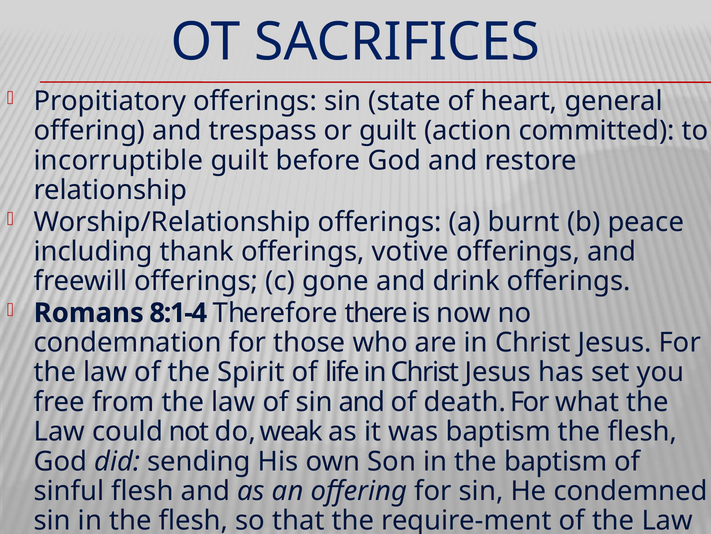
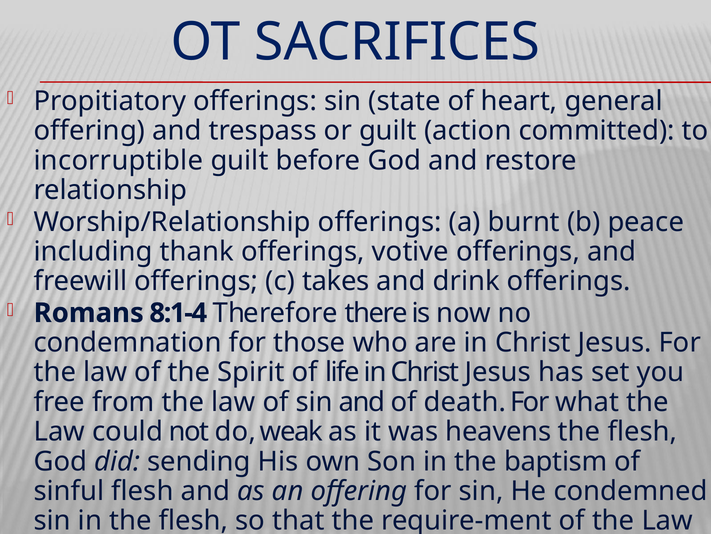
gone: gone -> takes (336, 281)
was baptism: baptism -> heavens (498, 431)
